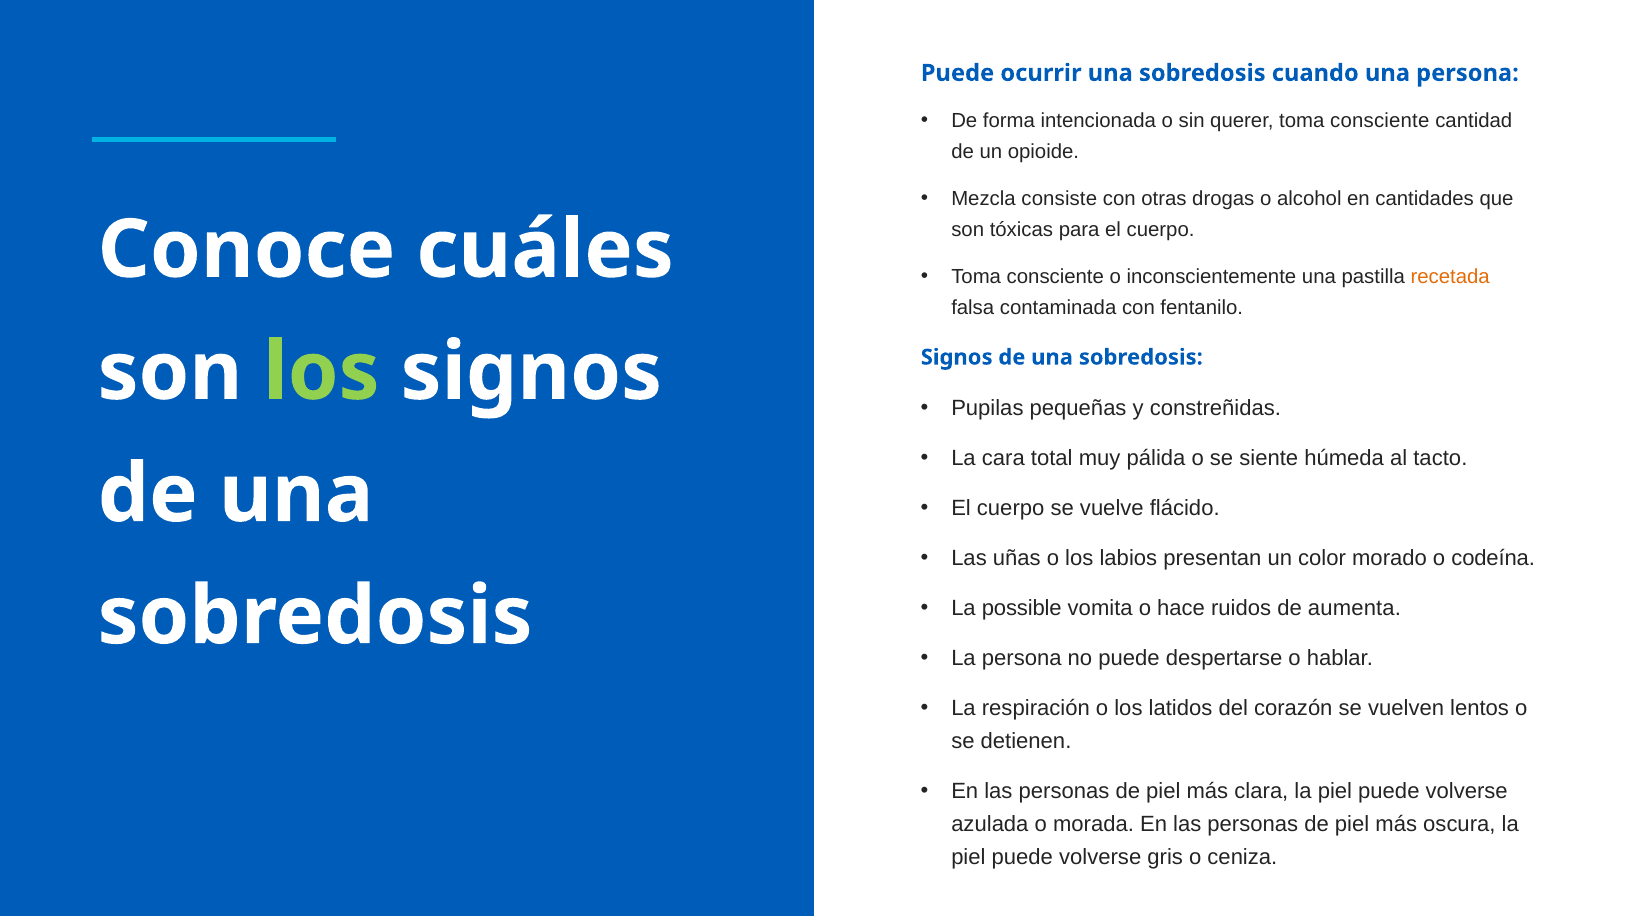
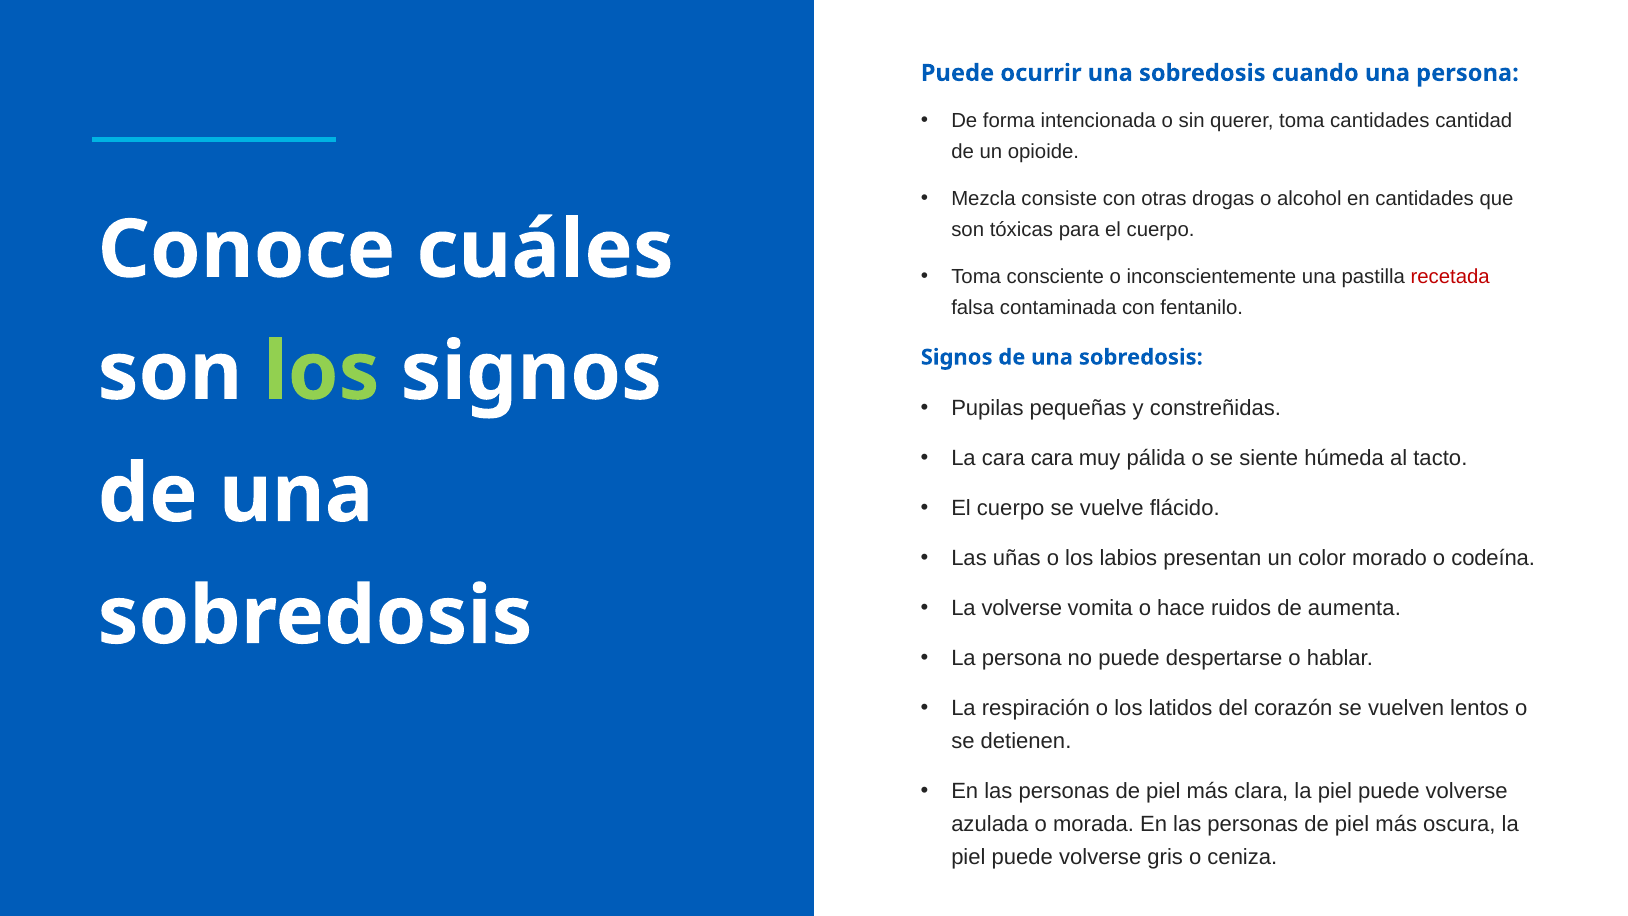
querer toma consciente: consciente -> cantidades (1380, 121)
recetada colour: orange -> red (1450, 277)
cara total: total -> cara (1052, 458)
La possible: possible -> volverse (1022, 608)
